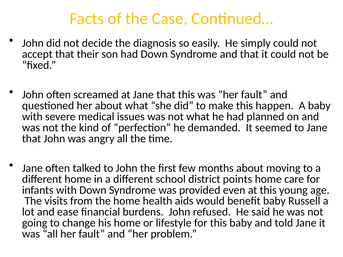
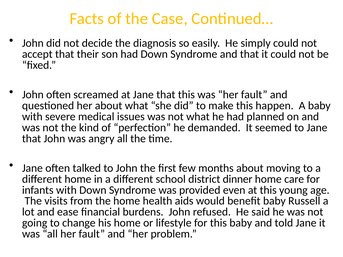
points: points -> dinner (238, 179)
